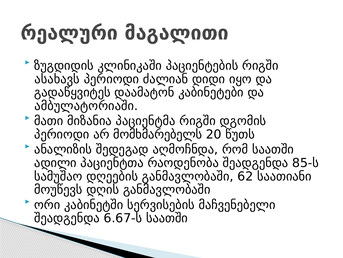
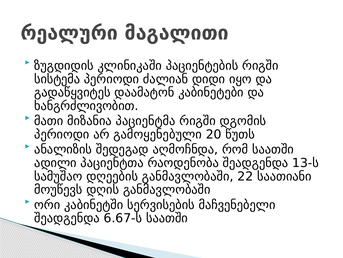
ასახავს: ასახავს -> სისტემა (57, 79)
ამბულატორიაში: ამბულატორიაში -> ხანგრძლივობით (86, 106)
მომხმარებელს: მომხმარებელს -> გამოყენებული (158, 134)
85-ს: 85-ს -> 13-ს (305, 163)
62: 62 -> 22 (245, 176)
